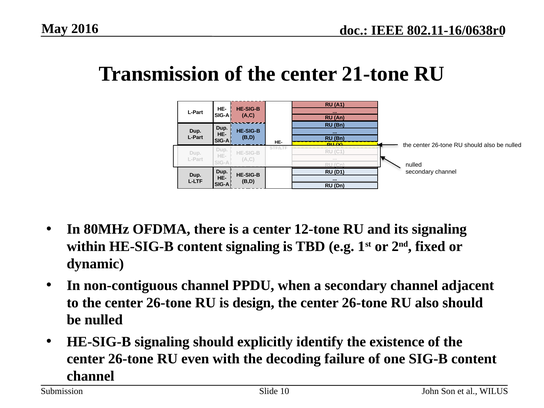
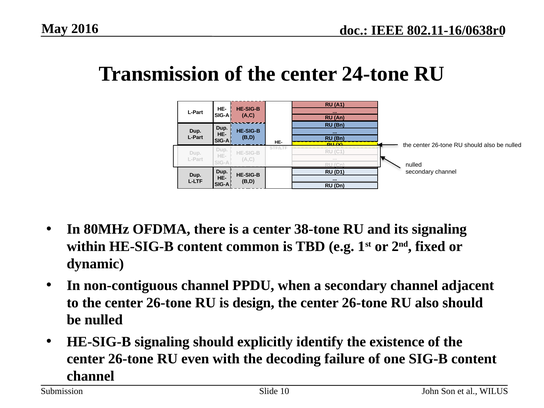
21-tone: 21-tone -> 24-tone (375, 74)
12-tone: 12-tone -> 38-tone (317, 229)
content signaling: signaling -> common (253, 246)
